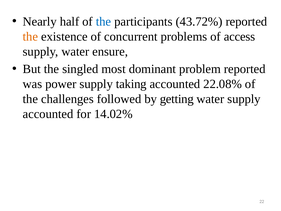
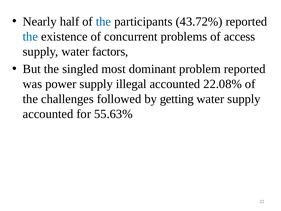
the colour: orange -> blue (30, 36)
ensure: ensure -> factors (110, 51)
taking: taking -> illegal (131, 84)
14.02%: 14.02% -> 55.63% (113, 114)
